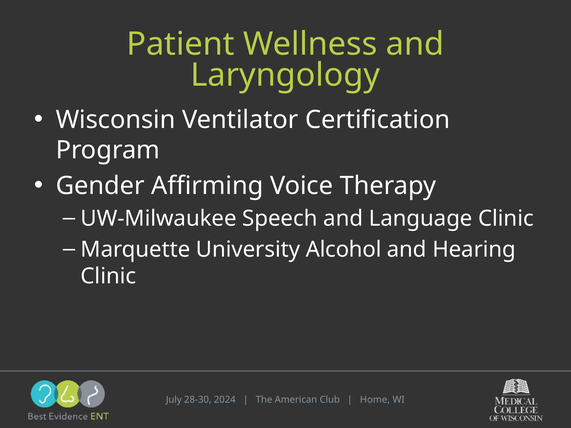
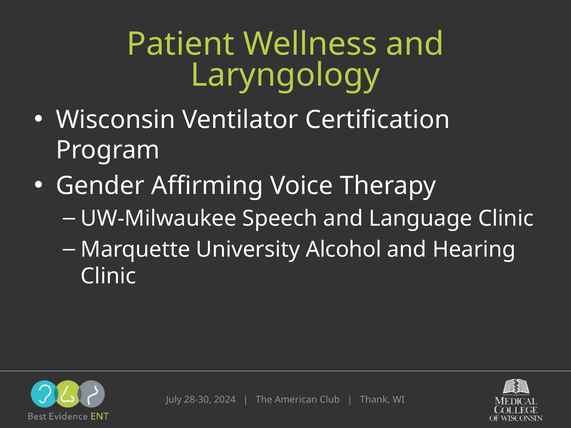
Home: Home -> Thank (375, 400)
